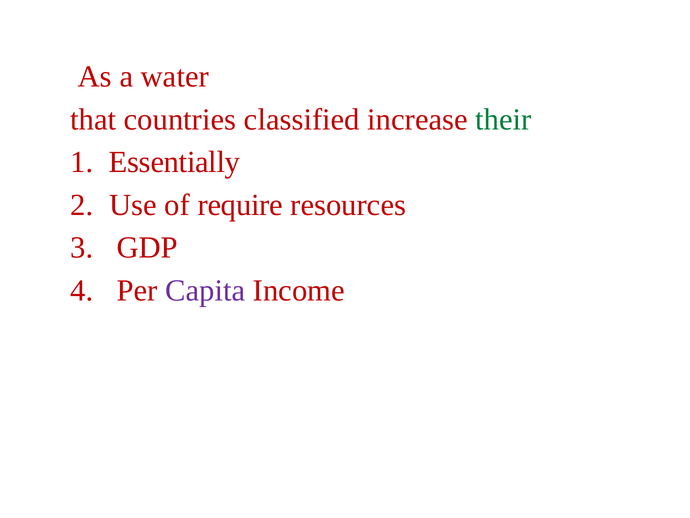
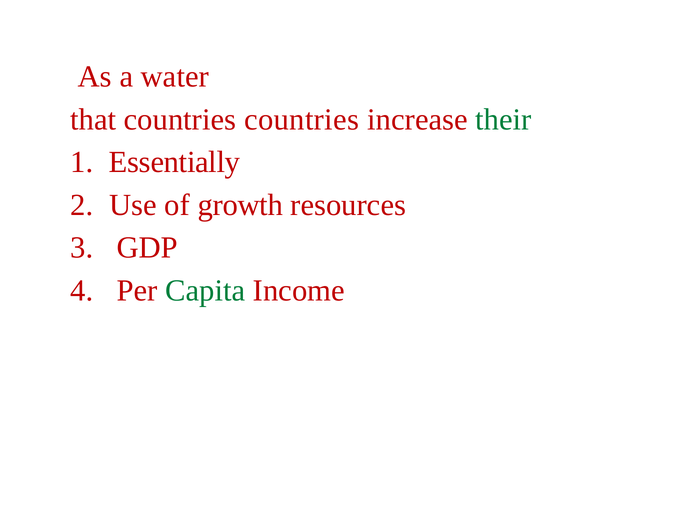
countries classified: classified -> countries (302, 119)
require: require -> growth (240, 205)
Capita colour: purple -> green (205, 290)
